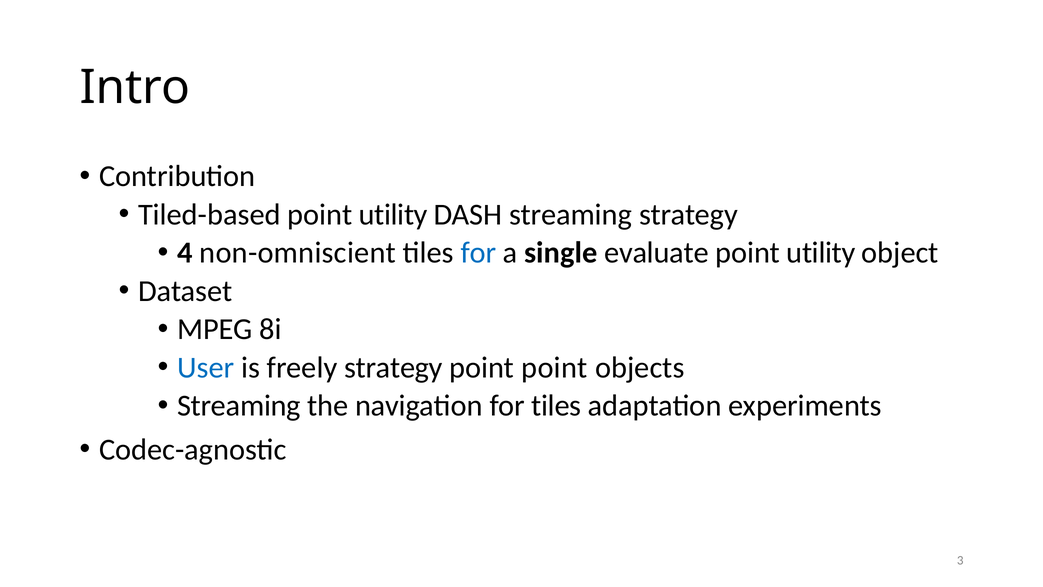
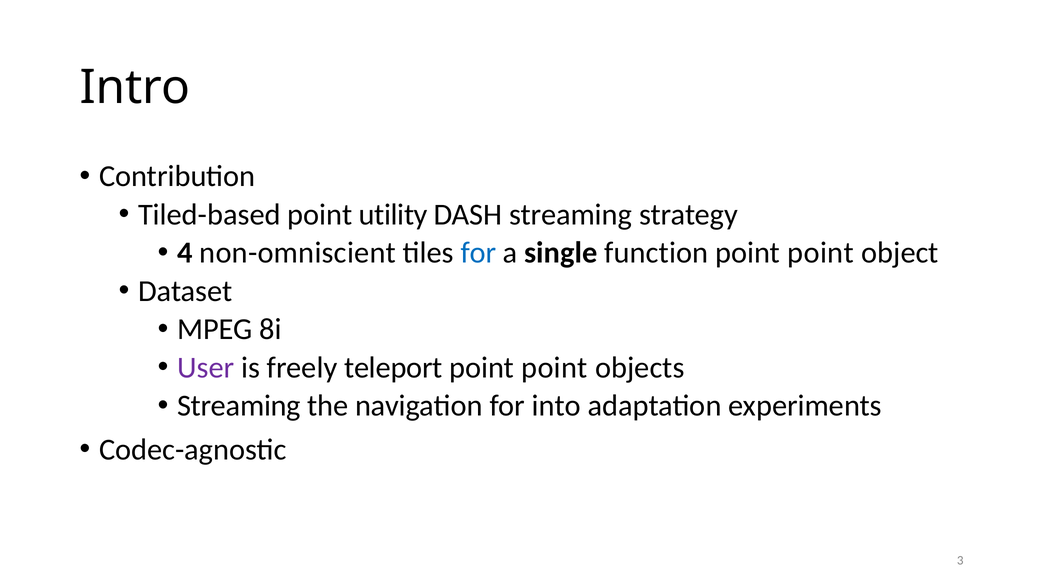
evaluate: evaluate -> function (656, 253)
utility: utility -> point (821, 253)
User colour: blue -> purple (206, 367)
freely strategy: strategy -> teleport (393, 367)
for tiles: tiles -> into (556, 406)
